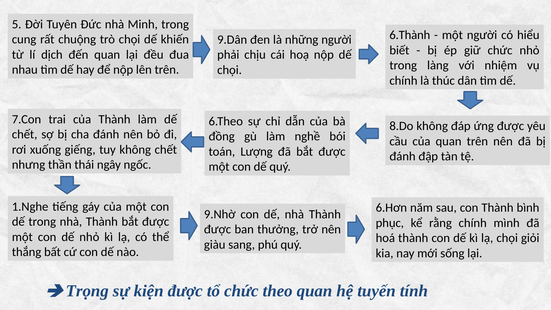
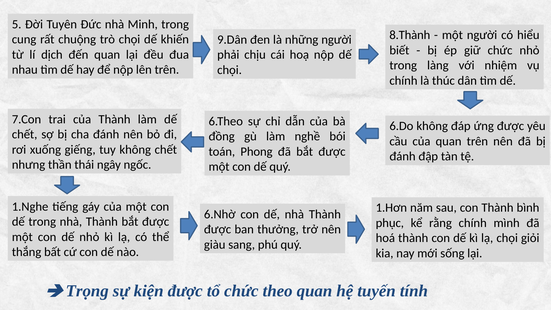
6.Thành: 6.Thành -> 8.Thành (410, 35)
8.Do: 8.Do -> 6.Do (401, 126)
Lượng: Lượng -> Phong (257, 152)
6.Hơn: 6.Hơn -> 1.Hơn (391, 208)
9.Nhờ: 9.Nhờ -> 6.Nhờ (220, 214)
